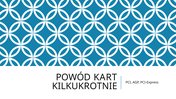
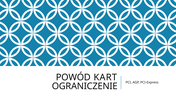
KILKUKROTNIE: KILKUKROTNIE -> OGRANICZENIE (85, 86)
